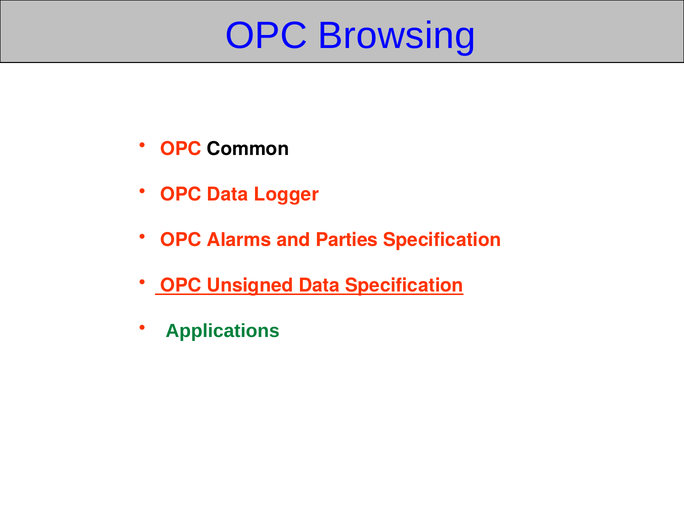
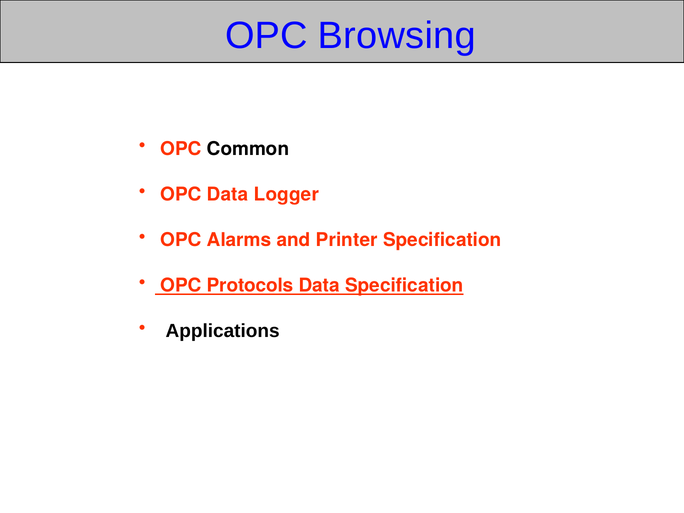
Parties: Parties -> Printer (347, 240)
Unsigned: Unsigned -> Protocols (250, 286)
Applications colour: green -> black (223, 331)
